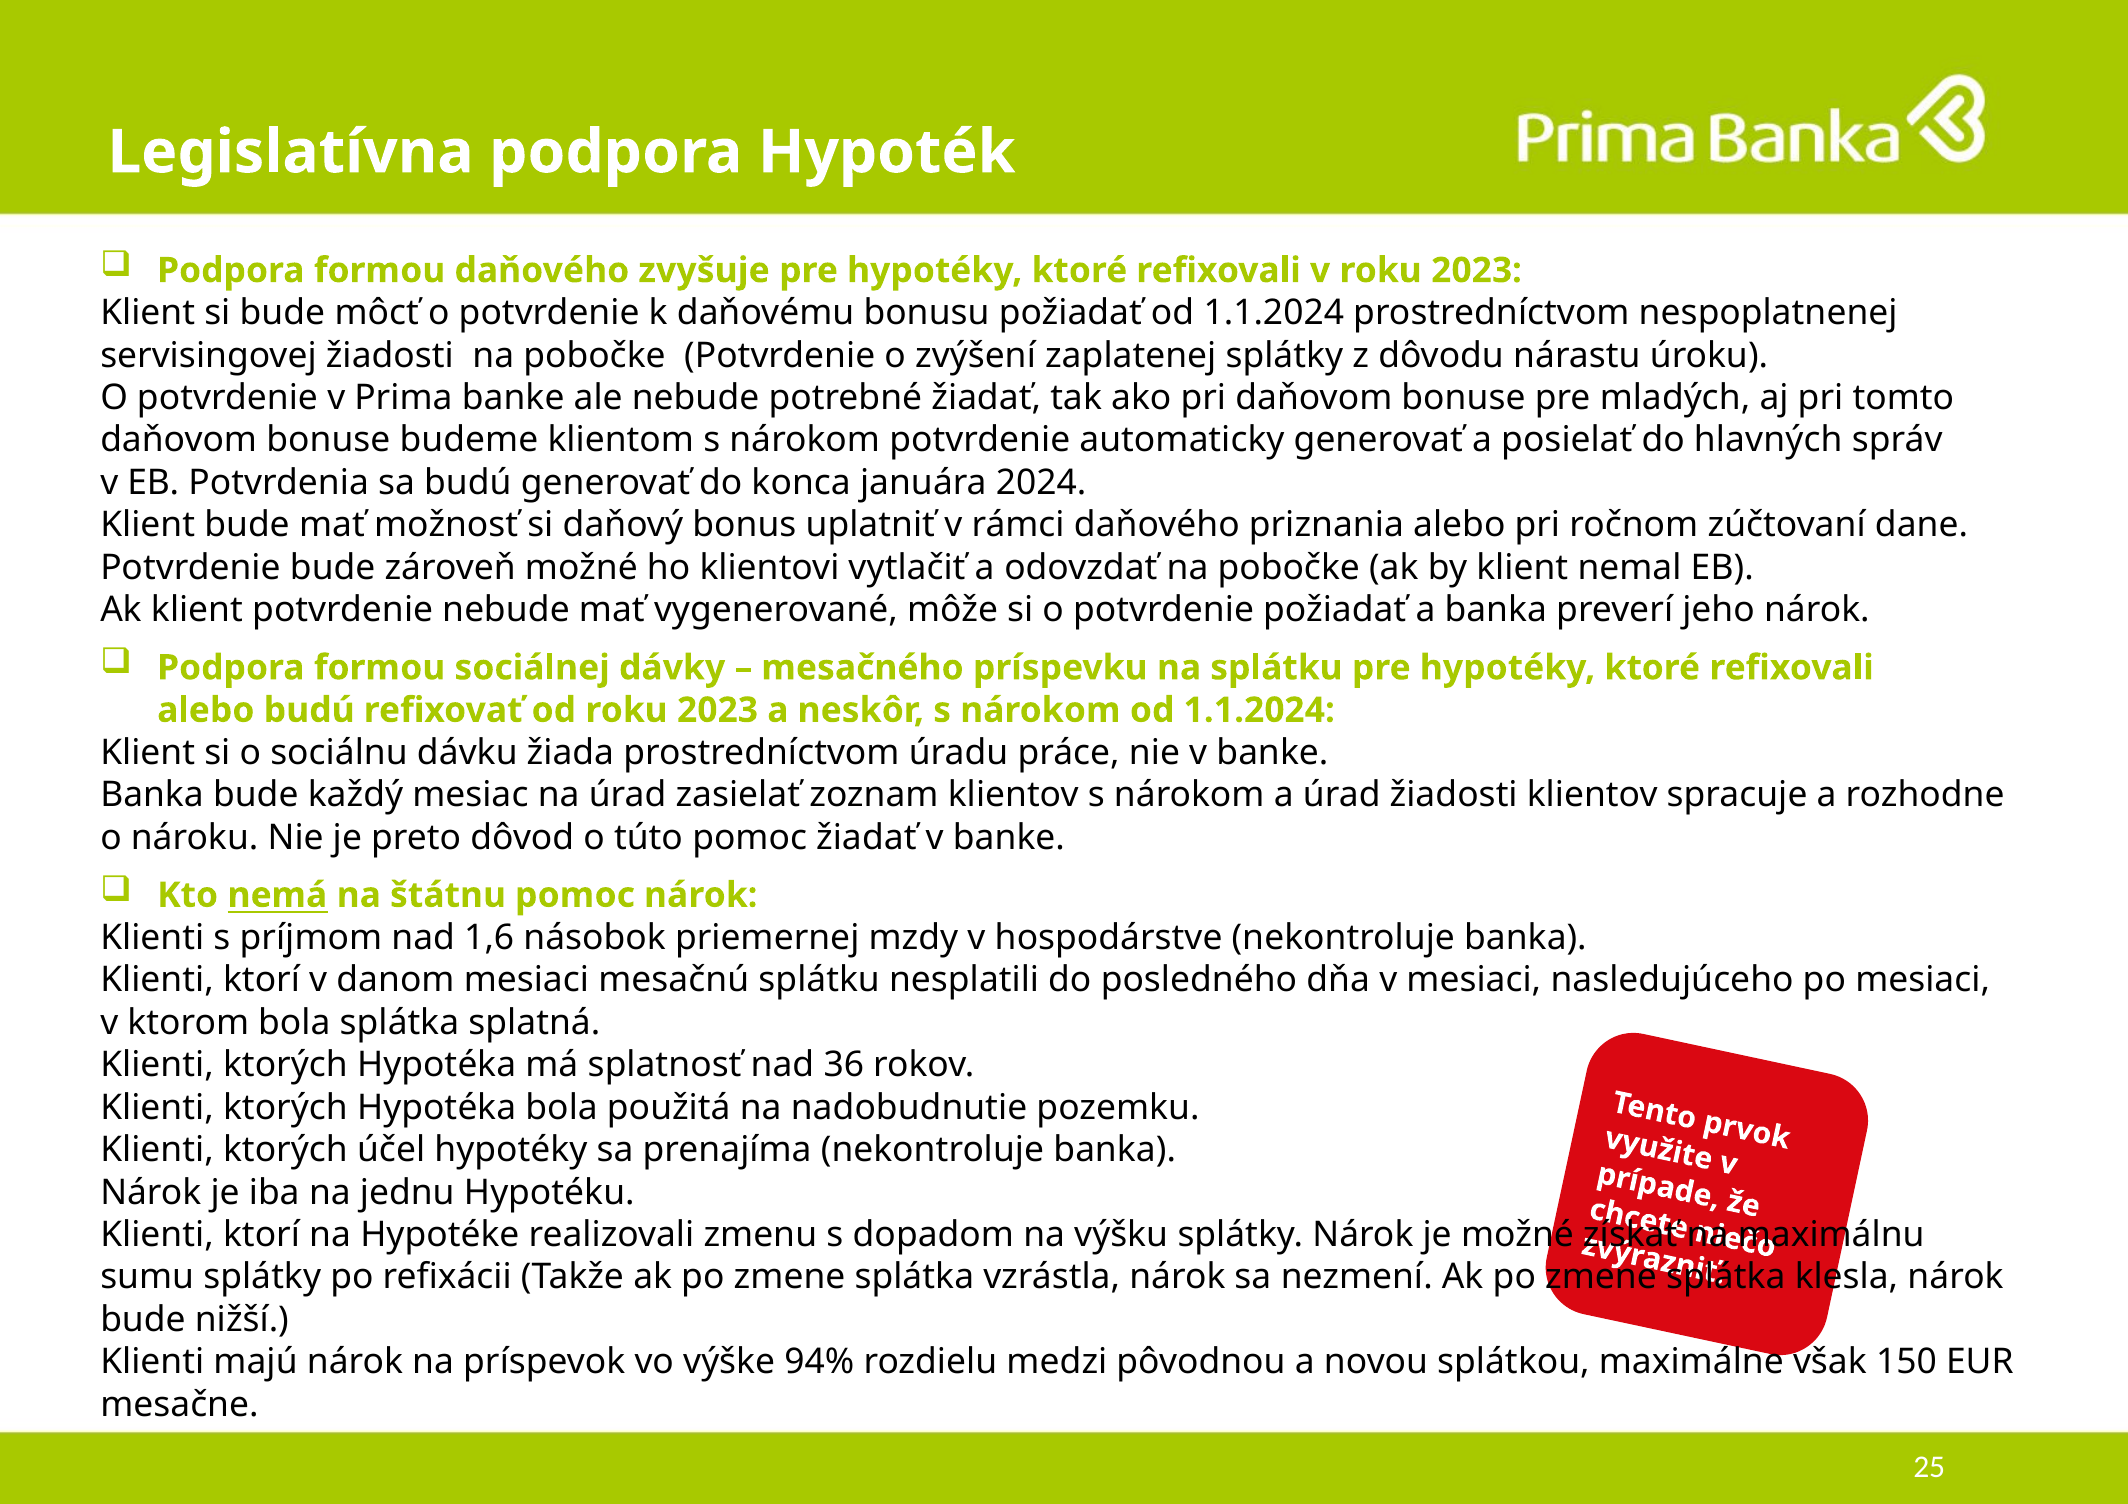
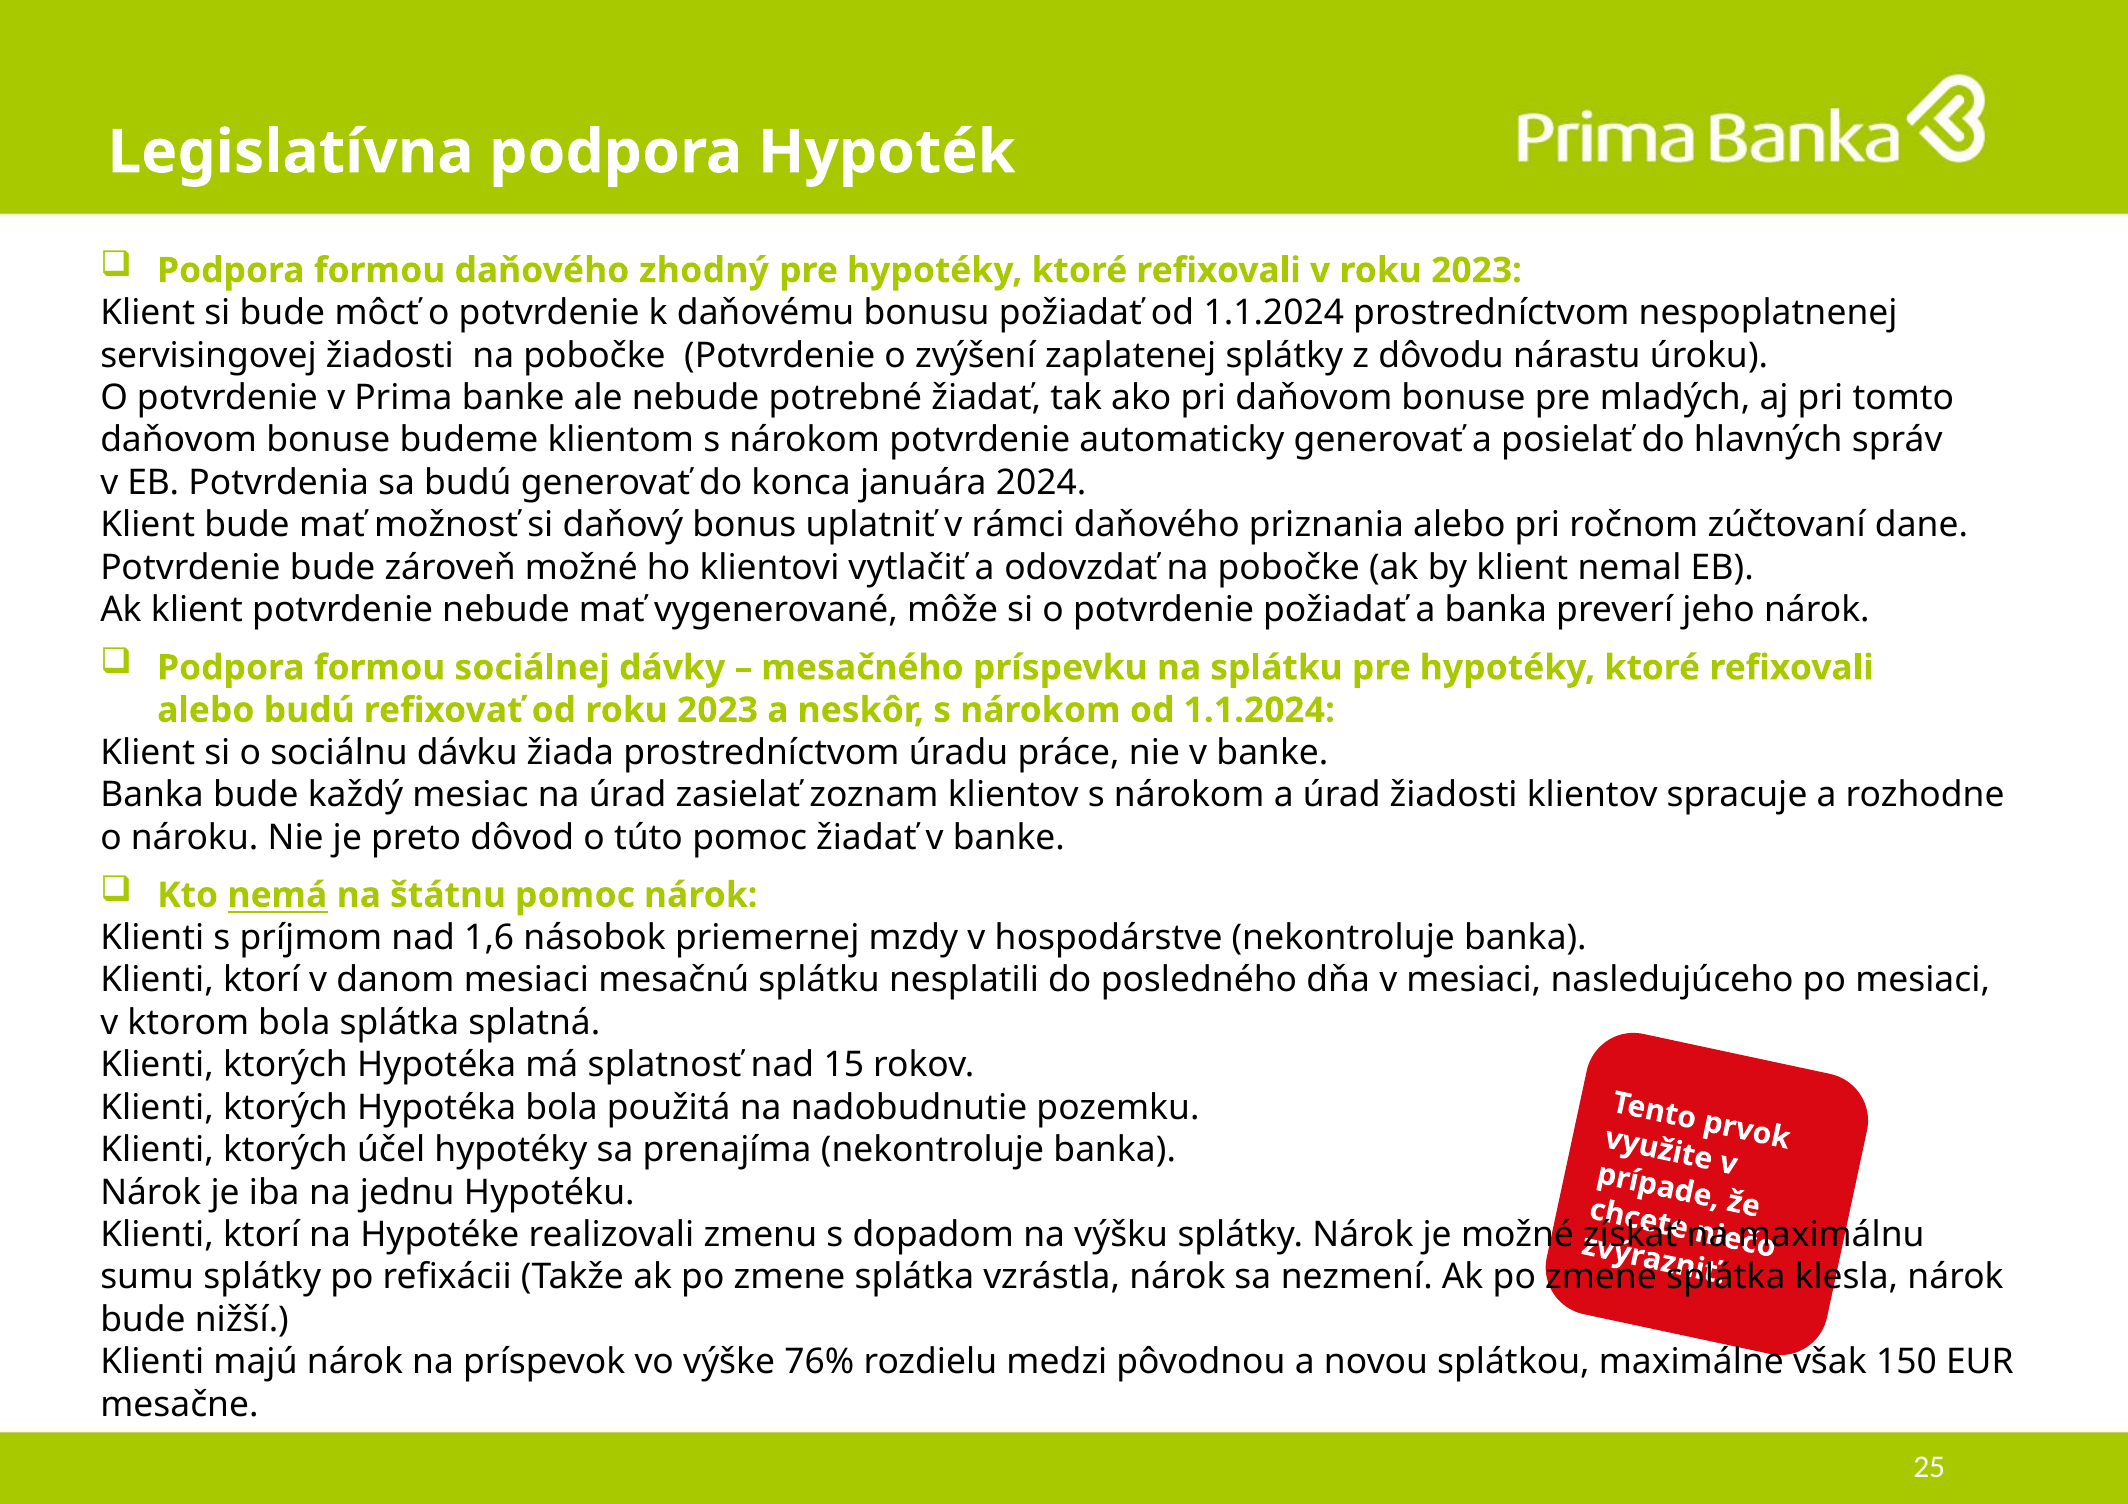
zvyšuje: zvyšuje -> zhodný (704, 271)
36: 36 -> 15 (844, 1066)
94%: 94% -> 76% (819, 1363)
